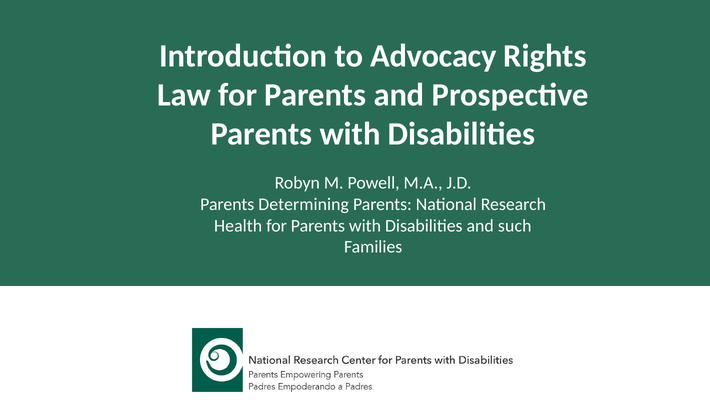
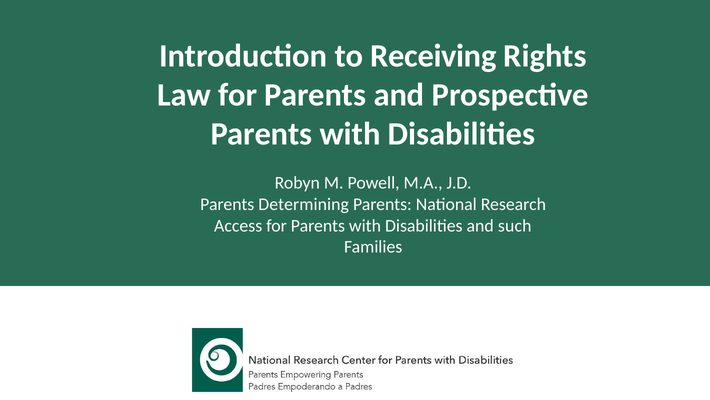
Advocacy: Advocacy -> Receiving (433, 56)
Health: Health -> Access (238, 225)
